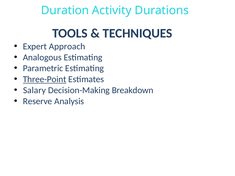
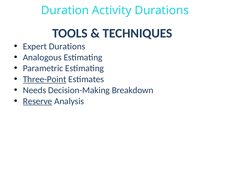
Expert Approach: Approach -> Durations (67, 46)
Salary: Salary -> Needs (35, 90)
Reserve underline: none -> present (38, 101)
